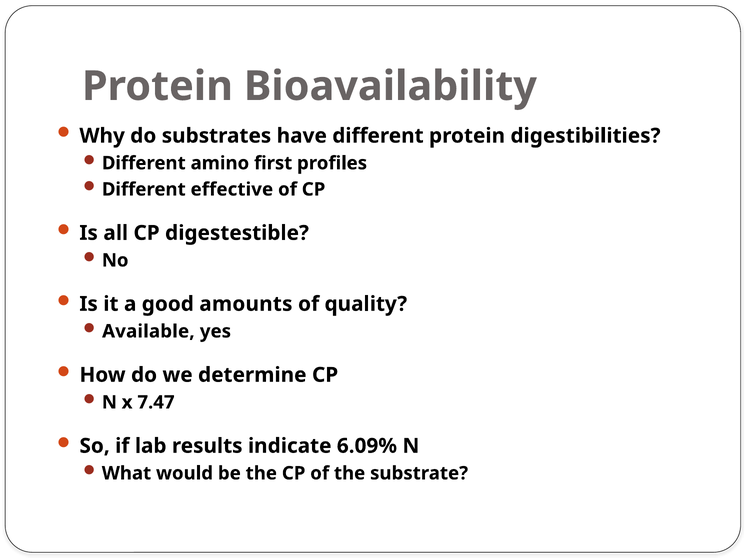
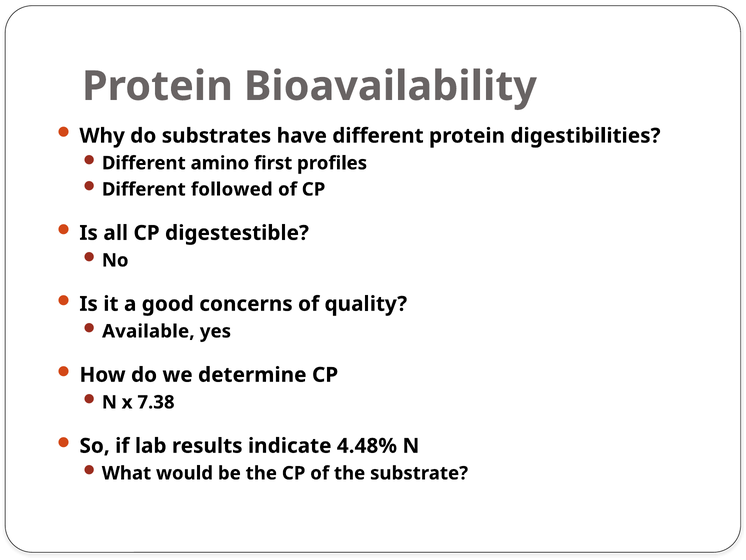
effective: effective -> followed (232, 189)
amounts: amounts -> concerns (246, 304)
7.47: 7.47 -> 7.38 (156, 402)
6.09%: 6.09% -> 4.48% (367, 446)
